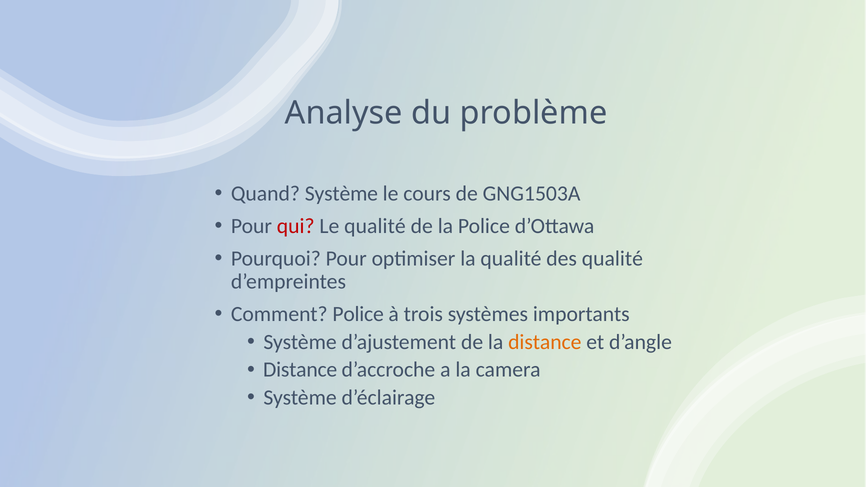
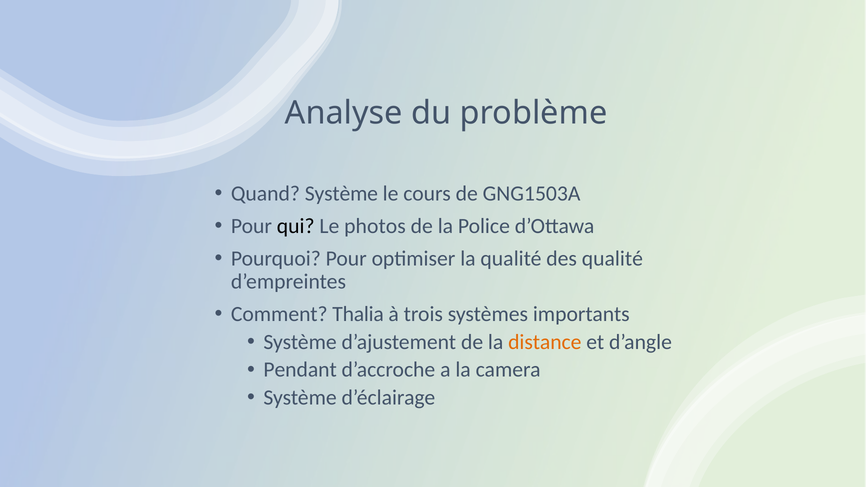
qui colour: red -> black (296, 226)
Le qualité: qualité -> photos (375, 226)
Comment Police: Police -> Thalia (358, 314)
Distance: Distance -> Pendant (300, 370)
